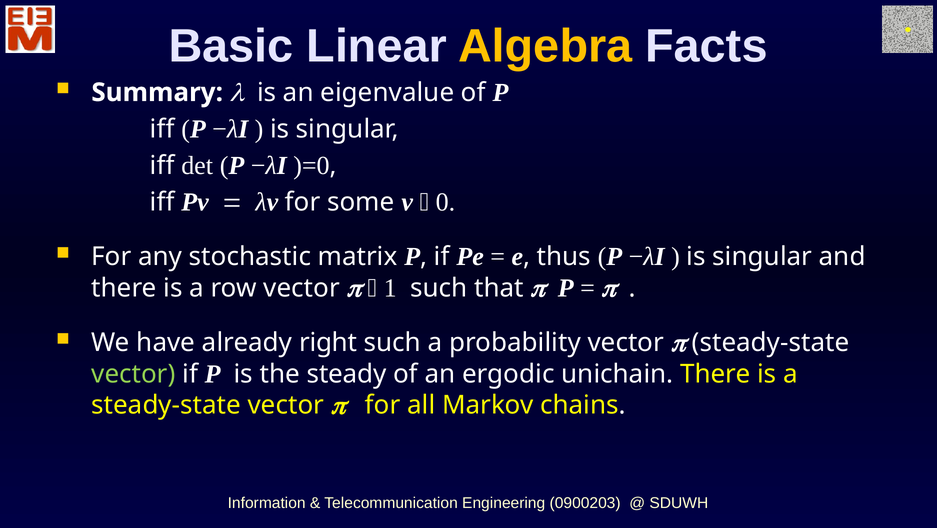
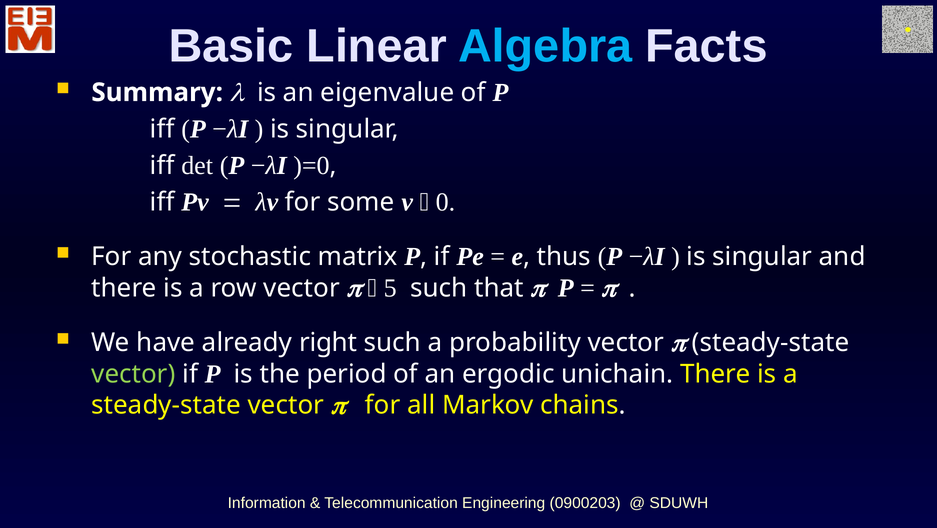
Algebra colour: yellow -> light blue (545, 46)
1: 1 -> 5 (390, 288)
steady: steady -> period (347, 374)
